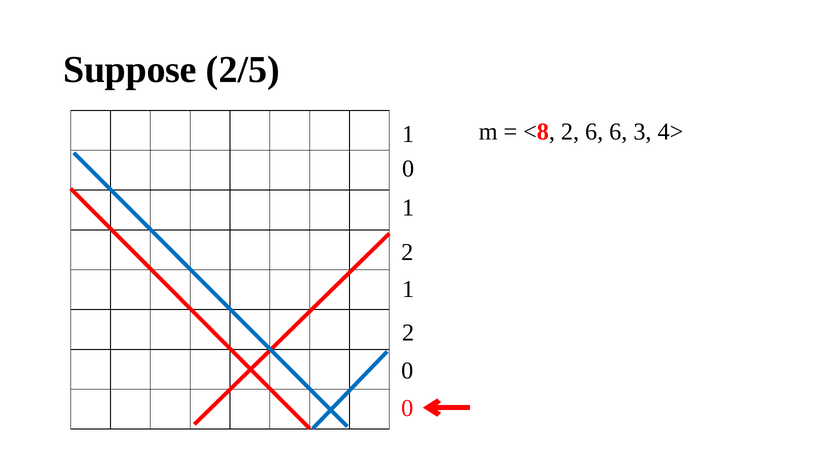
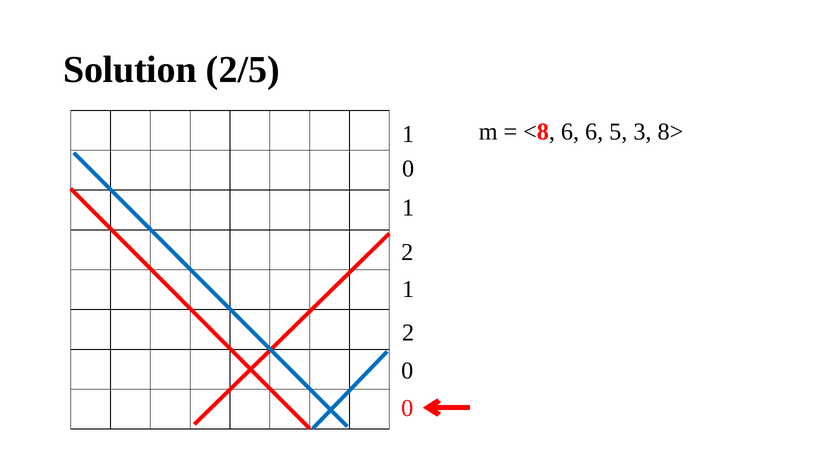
Suppose: Suppose -> Solution (130, 70)
<8 2: 2 -> 6 (570, 132)
6 6: 6 -> 5 (618, 132)
4>: 4> -> 8> (670, 132)
